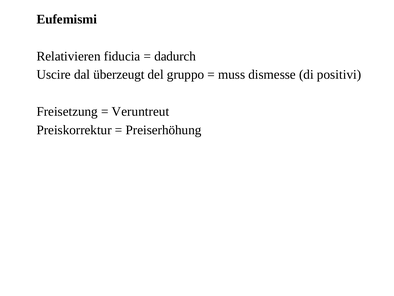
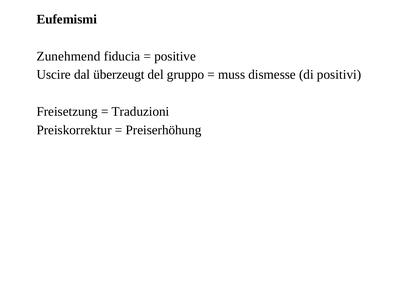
Relativieren: Relativieren -> Zunehmend (69, 56)
dadurch: dadurch -> positive (175, 56)
Veruntreut: Veruntreut -> Traduzioni (141, 111)
